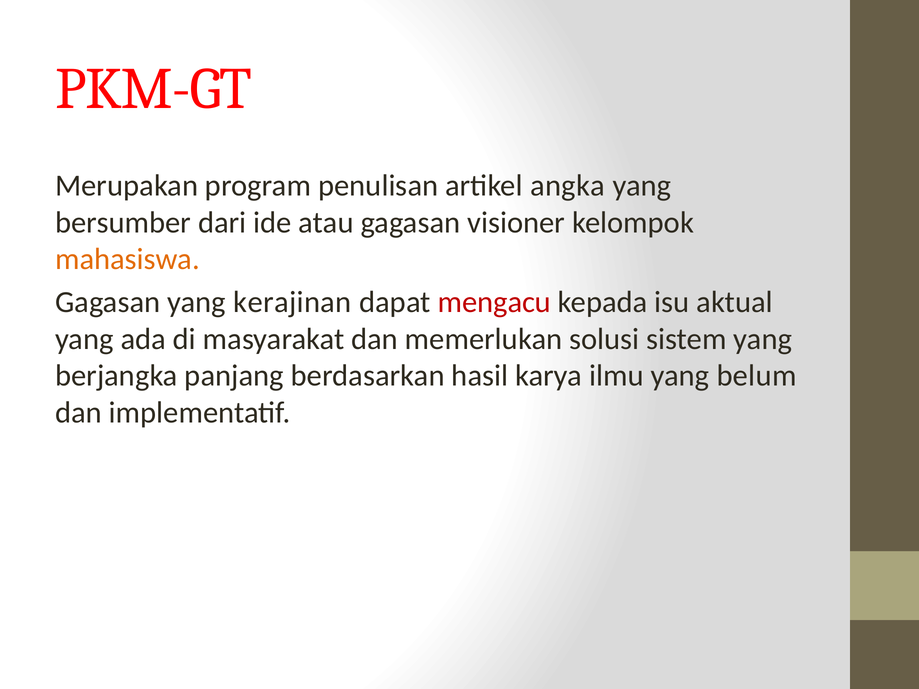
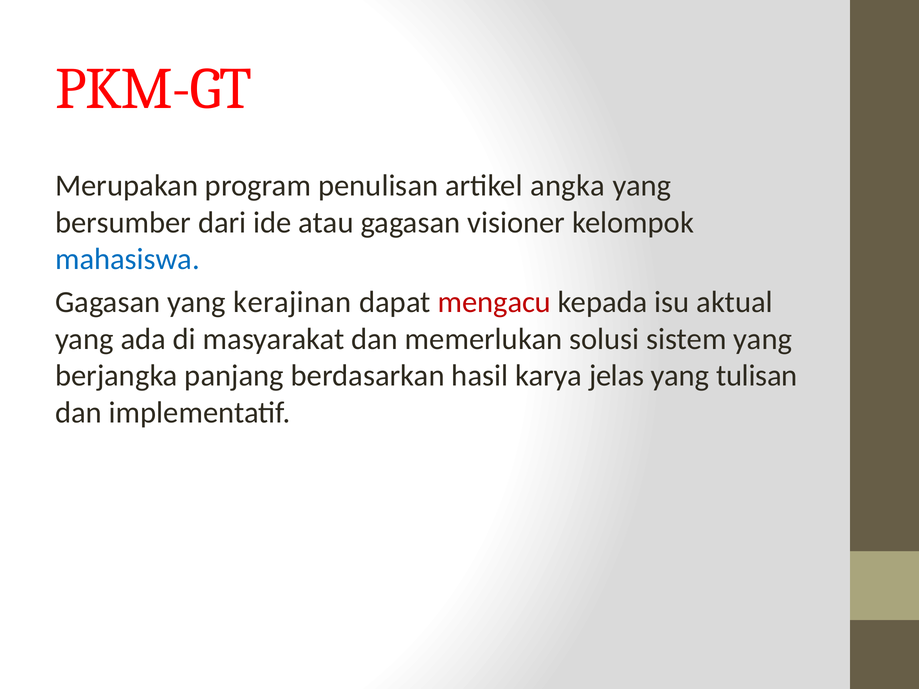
mahasiswa colour: orange -> blue (127, 259)
ilmu: ilmu -> jelas (617, 376)
belum: belum -> tulisan (757, 376)
